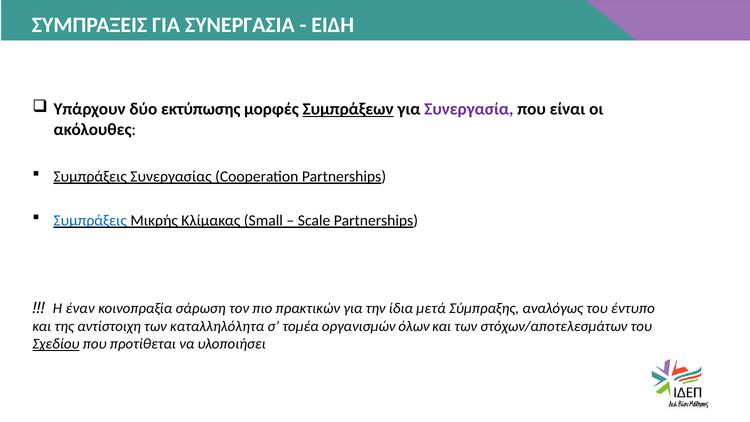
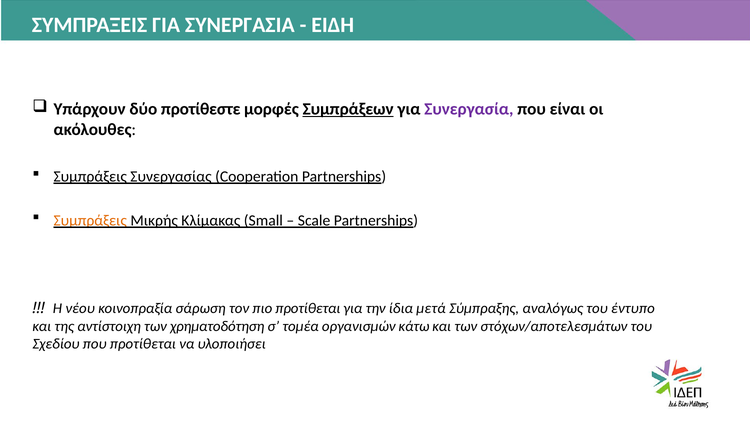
εκτύπωσης: εκτύπωσης -> προτίθεστε (201, 109)
Συμπράξεις colour: blue -> orange (90, 220)
έναν: έναν -> νέου (80, 308)
πιο πρακτικών: πρακτικών -> προτίθεται (308, 308)
καταλληλόλητα: καταλληλόλητα -> χρηματοδότηση (217, 326)
όλων: όλων -> κάτω (414, 326)
Σχεδίου underline: present -> none (56, 344)
